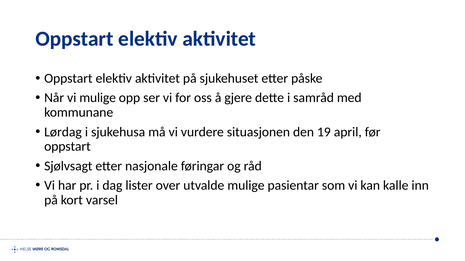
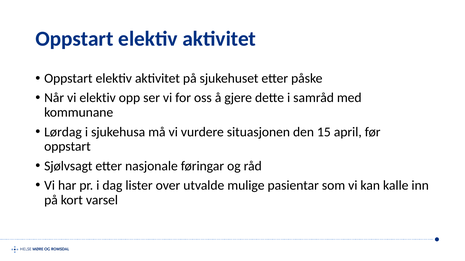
vi mulige: mulige -> elektiv (98, 98)
19: 19 -> 15 (324, 132)
